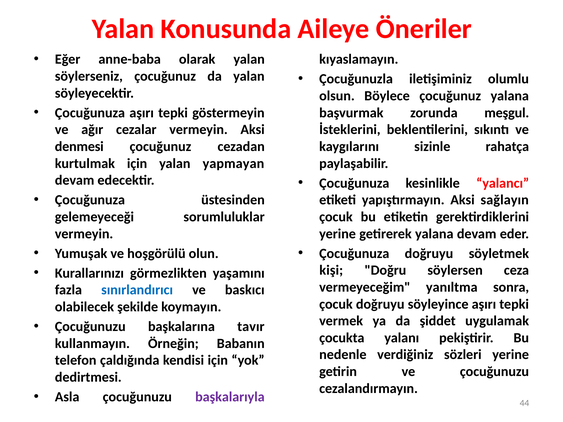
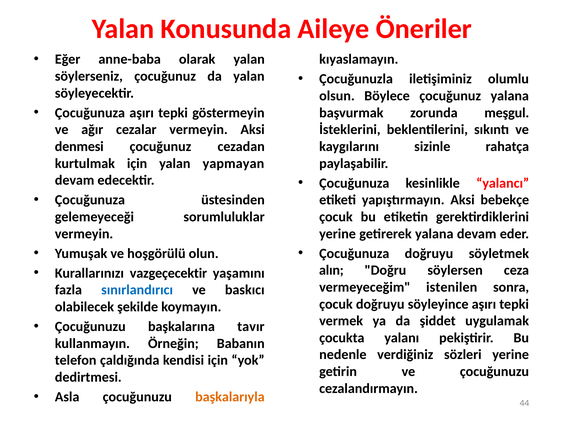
sağlayın: sağlayın -> bebekçe (505, 200)
kişi: kişi -> alın (331, 270)
görmezlikten: görmezlikten -> vazgeçecektir (168, 273)
yanıltma: yanıltma -> istenilen (452, 287)
başkalarıyla colour: purple -> orange (230, 397)
